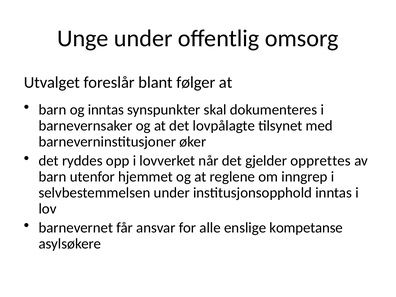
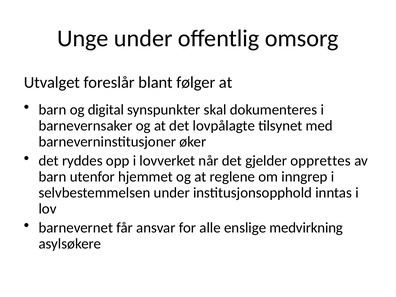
og inntas: inntas -> digital (106, 110)
kompetanse: kompetanse -> medvirkning (306, 228)
